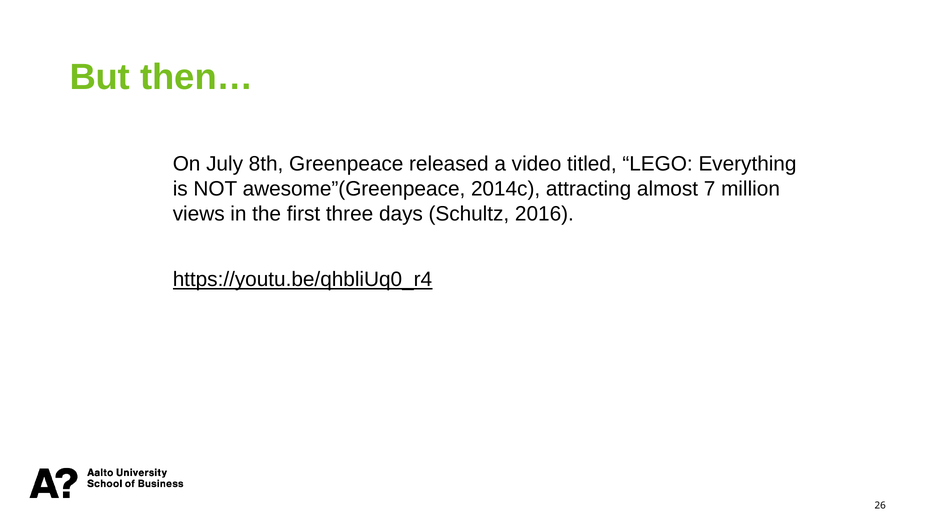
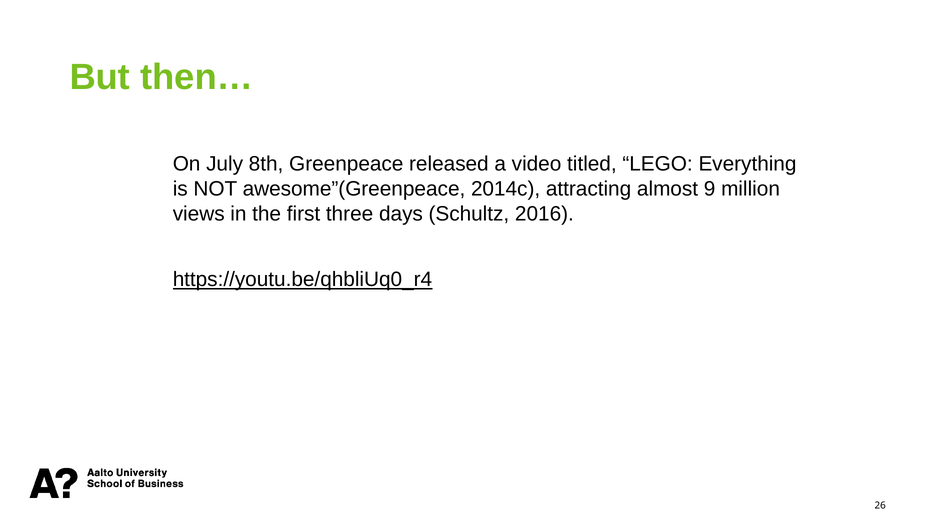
7: 7 -> 9 (710, 189)
